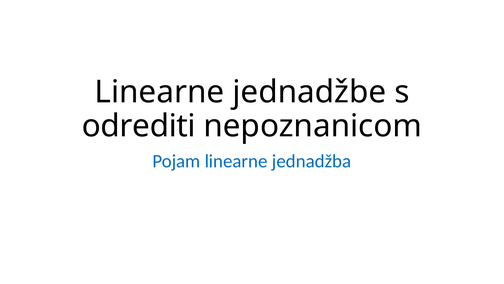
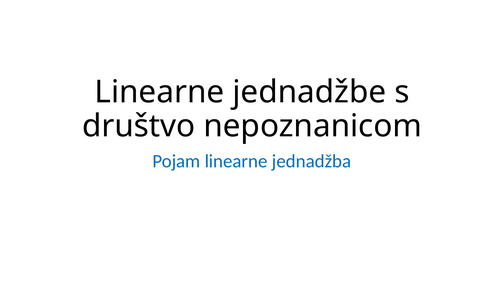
odrediti: odrediti -> društvo (139, 126)
